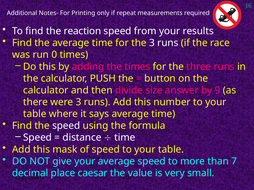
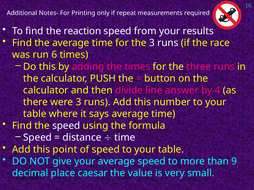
0: 0 -> 6 (54, 55)
size: size -> line (154, 90)
9: 9 -> 4 (218, 90)
mask: mask -> point (65, 150)
7: 7 -> 9 (234, 162)
